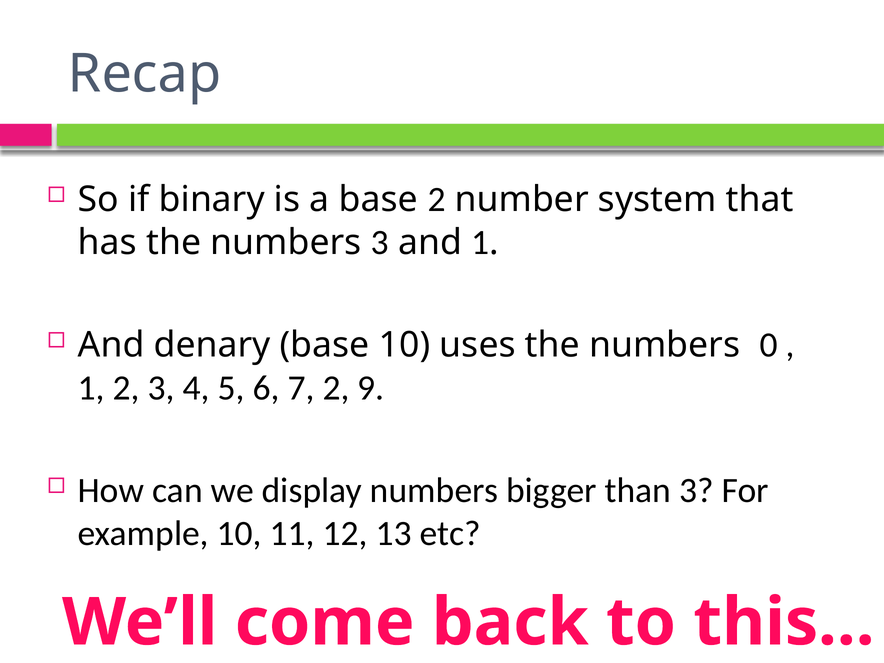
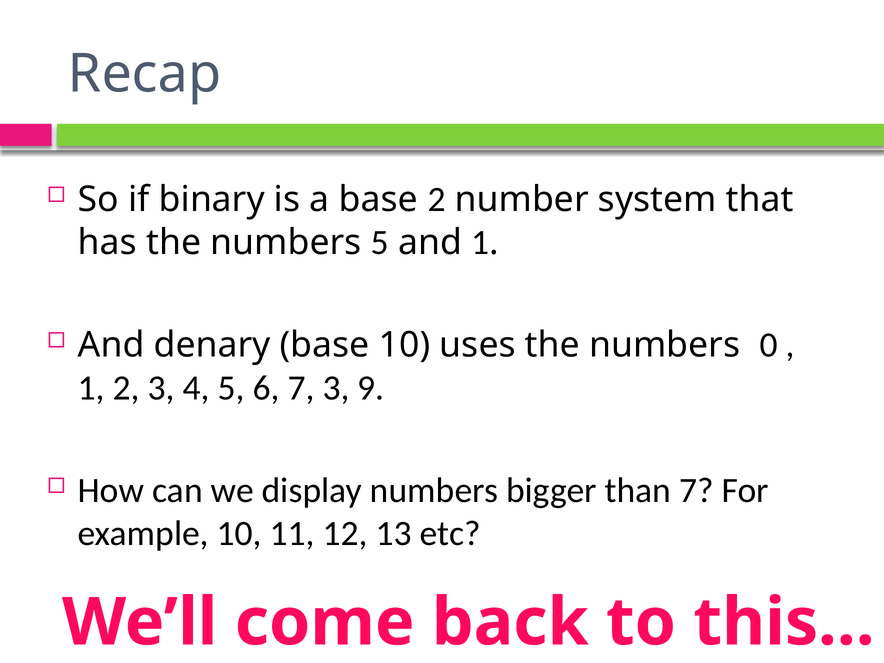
numbers 3: 3 -> 5 (380, 242)
7 2: 2 -> 3 (336, 388)
than 3: 3 -> 7 (696, 491)
